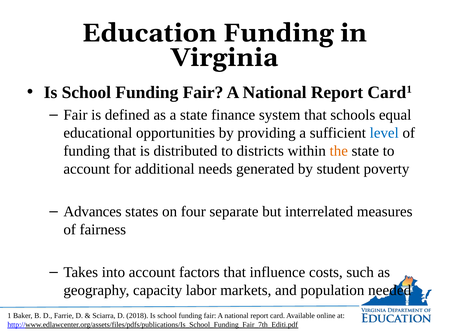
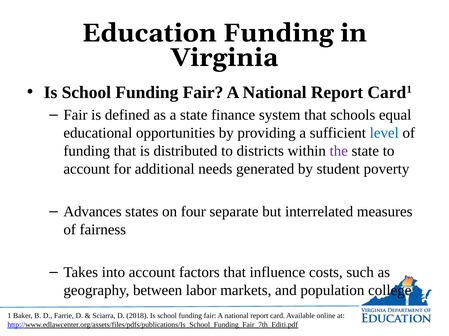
the colour: orange -> purple (339, 151)
capacity: capacity -> between (158, 291)
needed: needed -> college (390, 291)
